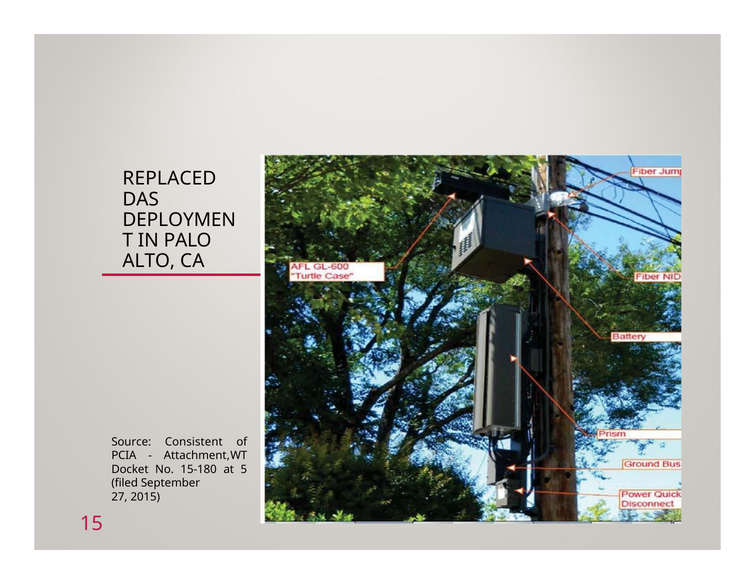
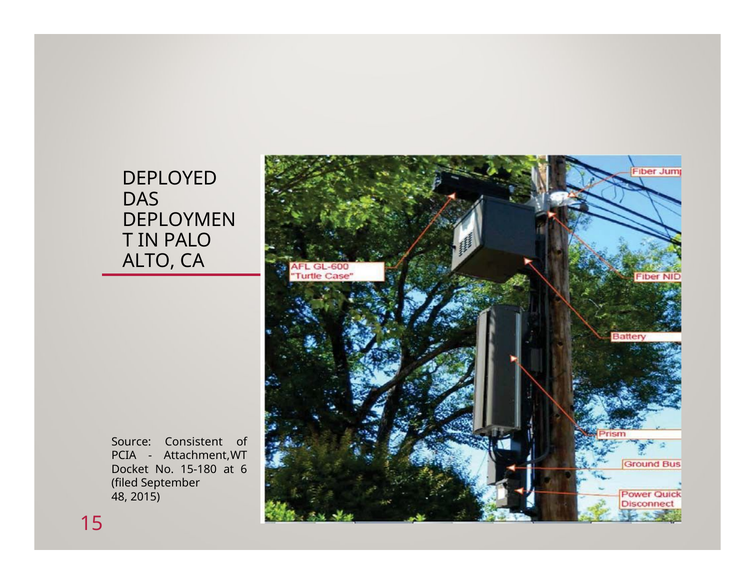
REPLACED: REPLACED -> DEPLOYED (170, 178)
5: 5 -> 6 (244, 469)
27: 27 -> 48 (119, 496)
